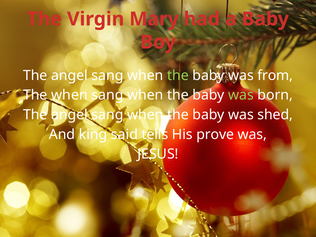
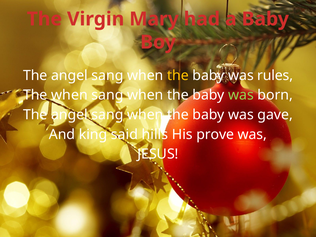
the colour: light green -> yellow (178, 75)
from: from -> rules (275, 75)
shed: shed -> gave (275, 115)
tells: tells -> hills (155, 134)
